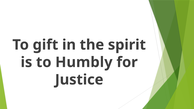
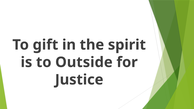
Humbly: Humbly -> Outside (84, 62)
